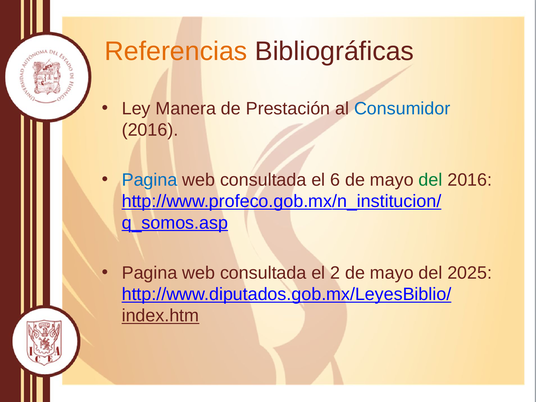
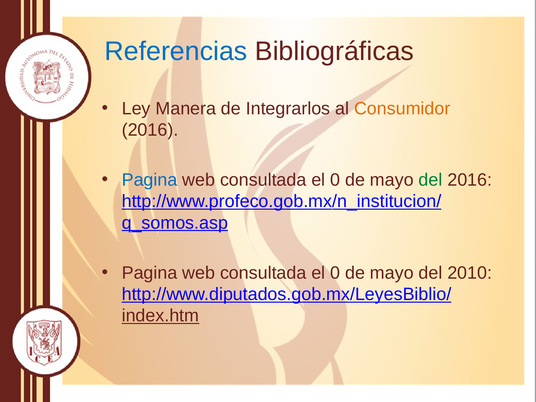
Referencias colour: orange -> blue (176, 51)
Prestación: Prestación -> Integrarlos (288, 108)
Consumidor colour: blue -> orange (402, 108)
6: 6 -> 0 (335, 180)
2: 2 -> 0 (335, 273)
2025: 2025 -> 2010 (470, 273)
